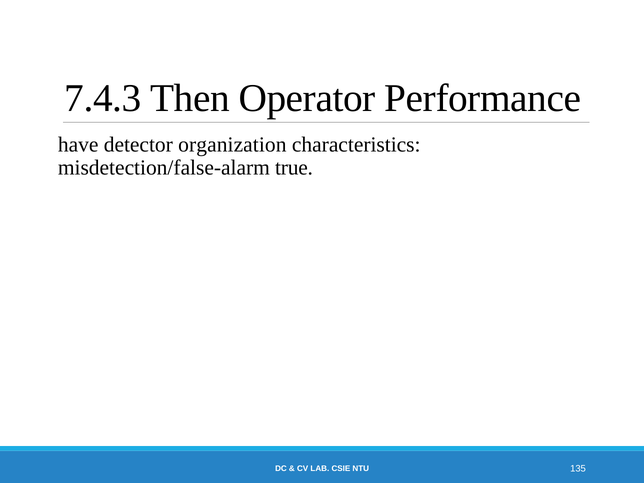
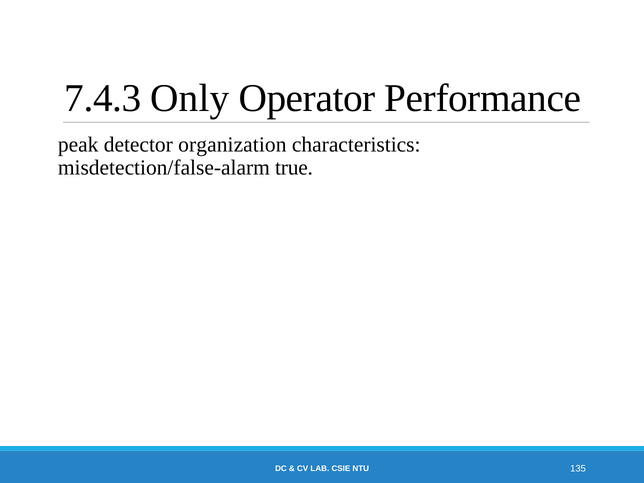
Then: Then -> Only (190, 98)
have: have -> peak (78, 145)
